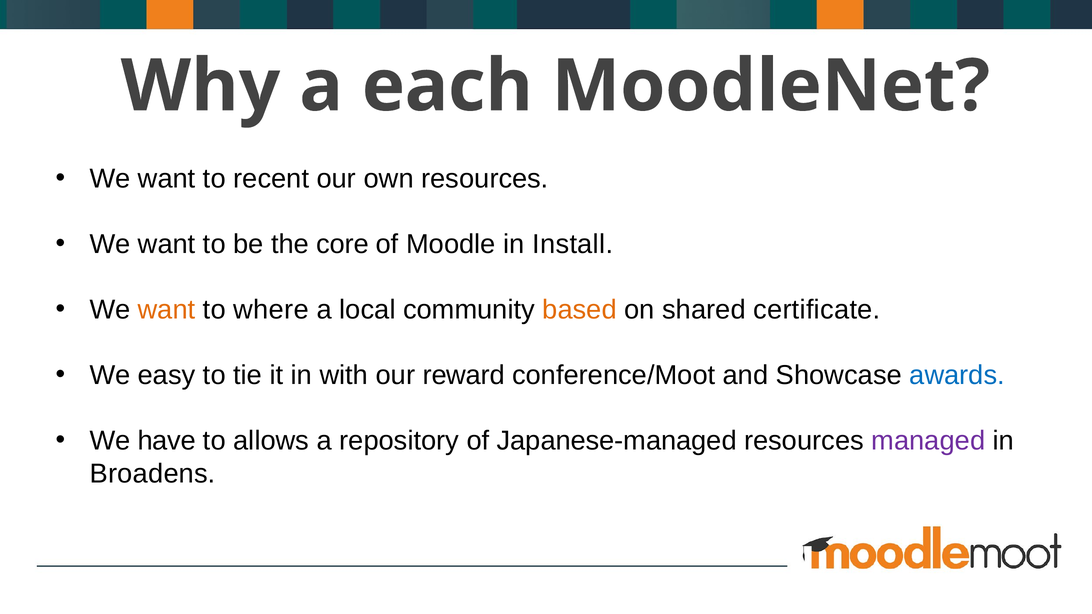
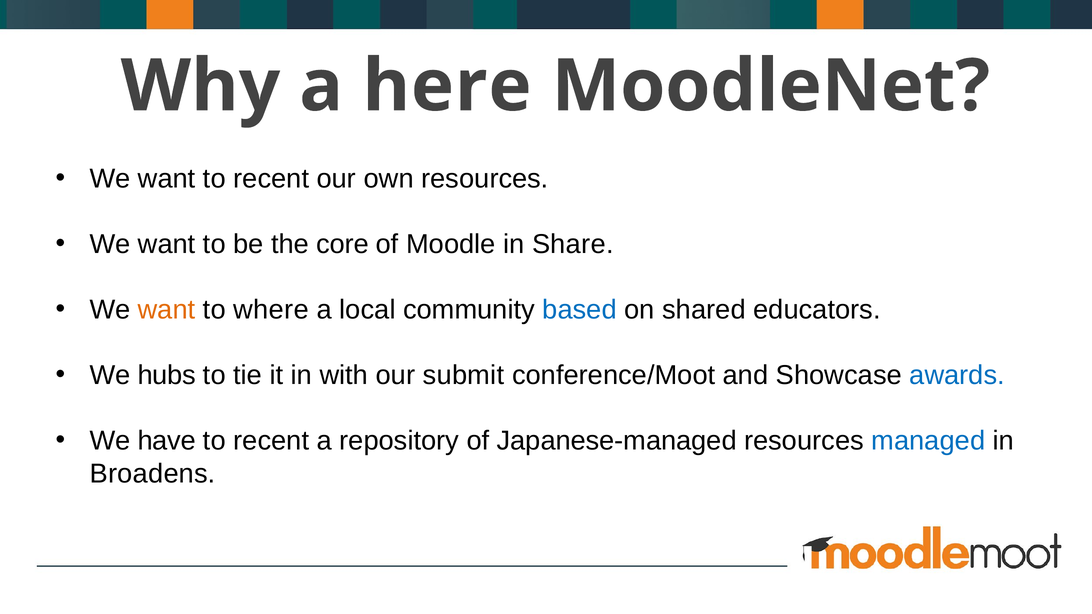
each: each -> here (447, 86)
Install: Install -> Share (573, 244)
based colour: orange -> blue (580, 310)
certificate: certificate -> educators (817, 310)
easy: easy -> hubs (167, 375)
reward: reward -> submit (464, 375)
allows: allows -> recent (271, 441)
managed colour: purple -> blue (928, 441)
